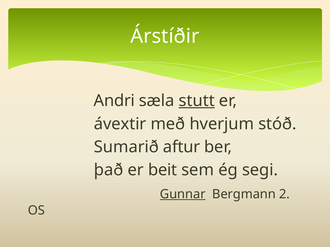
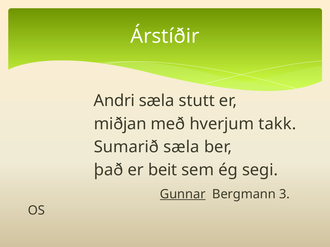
stutt underline: present -> none (197, 101)
ávextir: ávextir -> miðjan (120, 124)
stóð: stóð -> takk (277, 124)
Sumarið aftur: aftur -> sæla (181, 147)
2: 2 -> 3 (285, 195)
